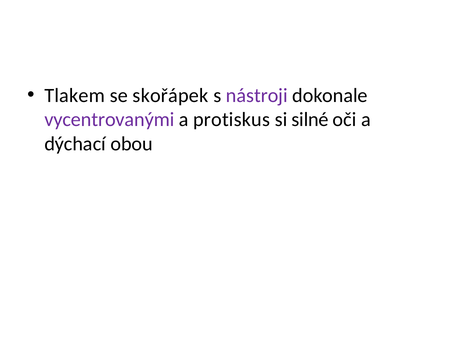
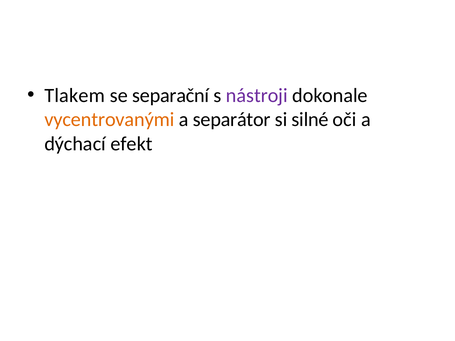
skořápek: skořápek -> separační (171, 95)
vycentrovanými colour: purple -> orange (109, 120)
protiskus: protiskus -> separátor (232, 120)
obou: obou -> efekt (132, 144)
